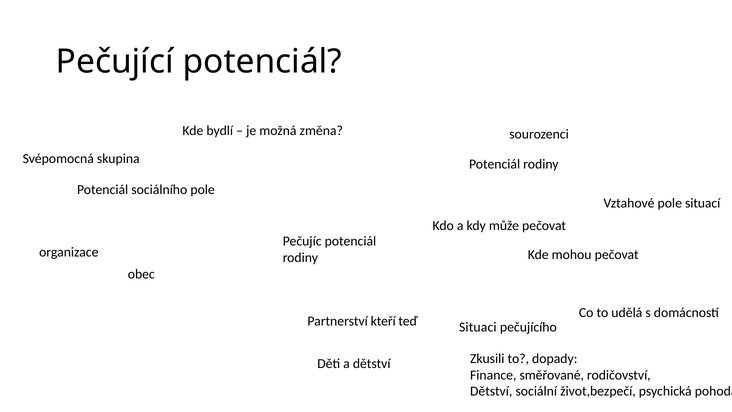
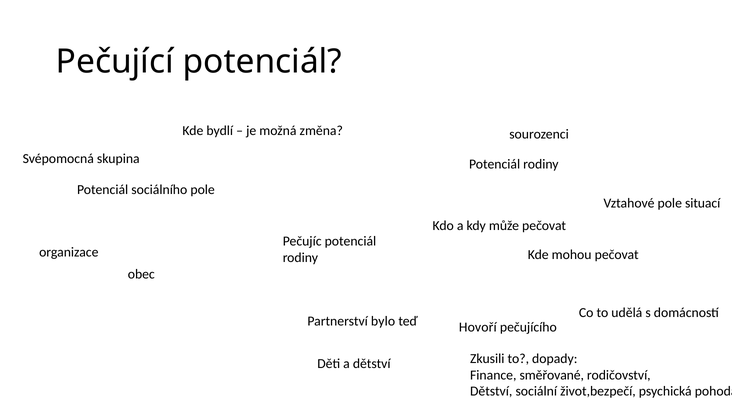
kteří: kteří -> bylo (383, 321)
Situaci: Situaci -> Hovoří (478, 327)
